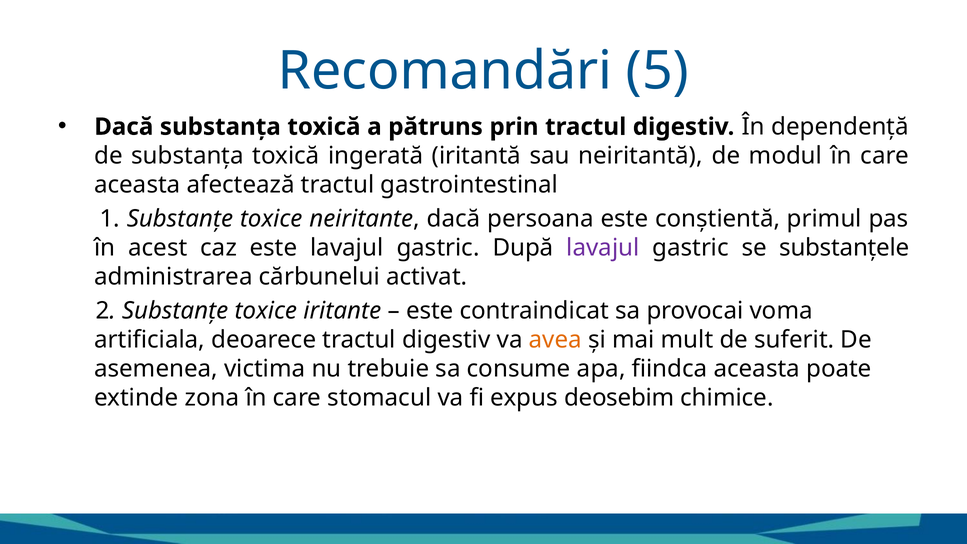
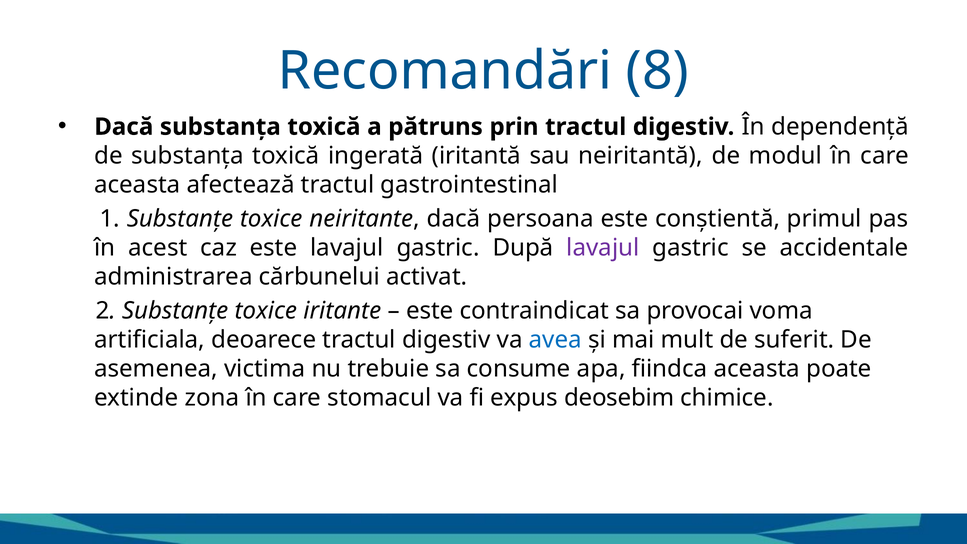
5: 5 -> 8 (657, 71)
substanțele: substanțele -> accidentale (844, 248)
avea colour: orange -> blue (555, 340)
